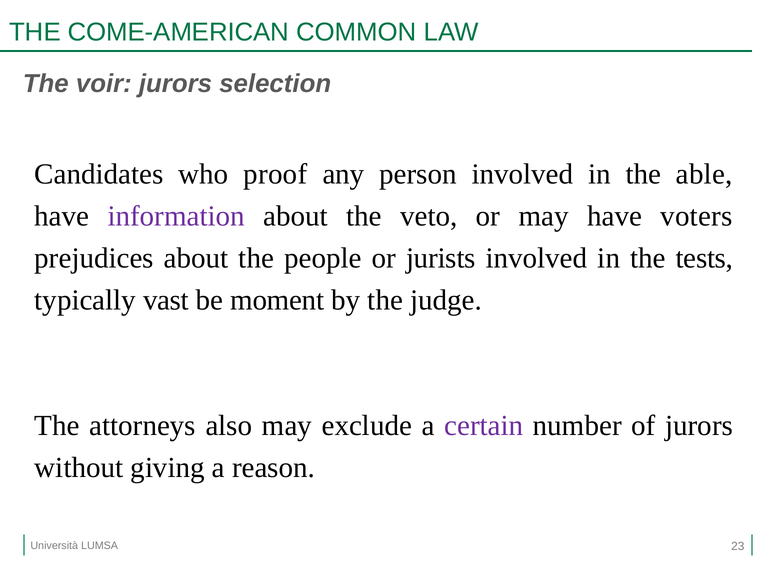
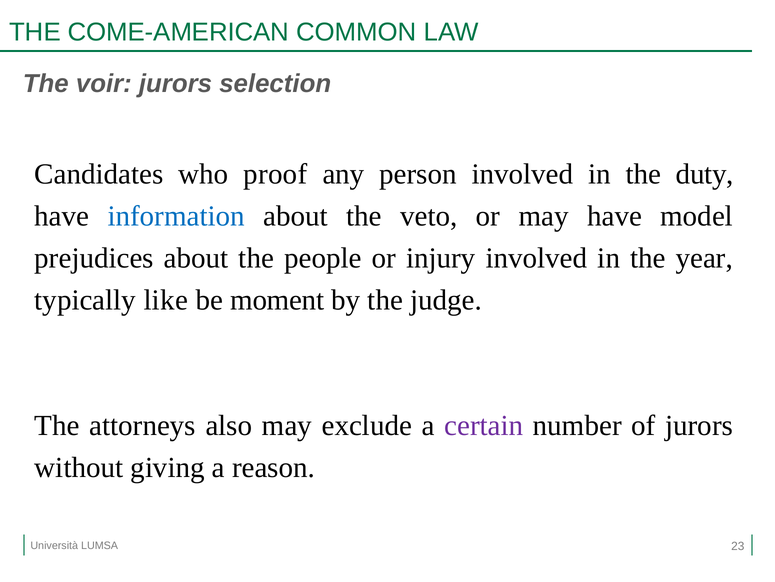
able: able -> duty (705, 174)
information colour: purple -> blue (176, 216)
voters: voters -> model (697, 216)
jurists: jurists -> injury (441, 258)
tests: tests -> year (704, 258)
vast: vast -> like (166, 300)
